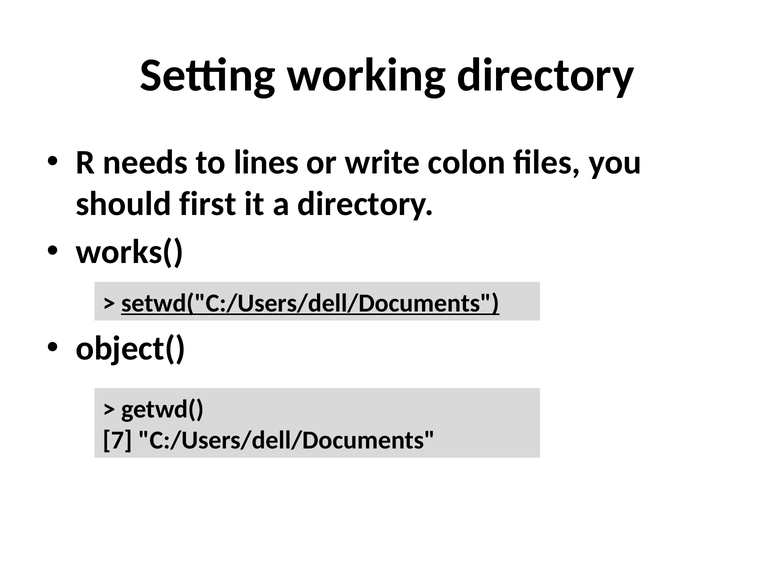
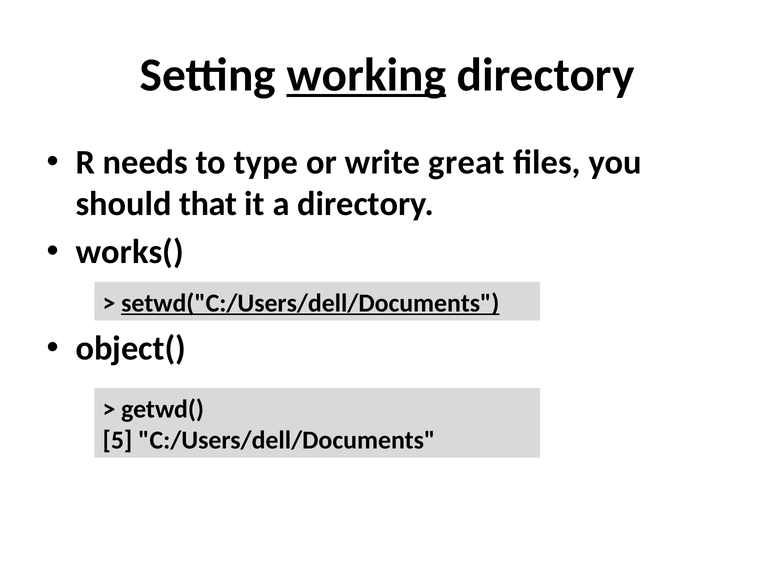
working underline: none -> present (366, 75)
lines: lines -> type (266, 163)
colon: colon -> great (467, 163)
first: first -> that (208, 204)
7: 7 -> 5 (117, 440)
